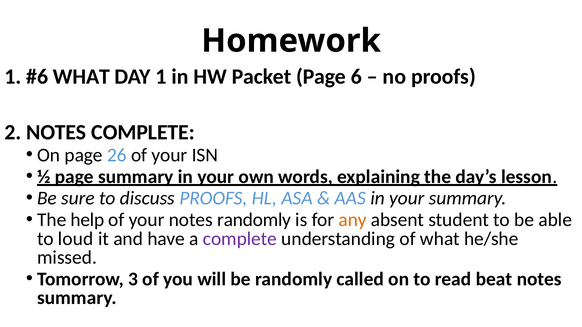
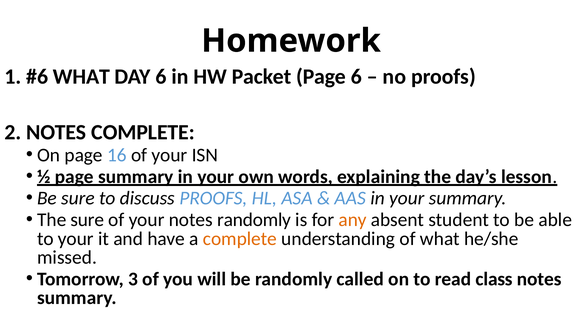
DAY 1: 1 -> 6 (161, 77)
26: 26 -> 16 (117, 155)
The help: help -> sure (87, 220)
to loud: loud -> your (76, 239)
complete colour: purple -> orange (240, 239)
beat: beat -> class (494, 279)
